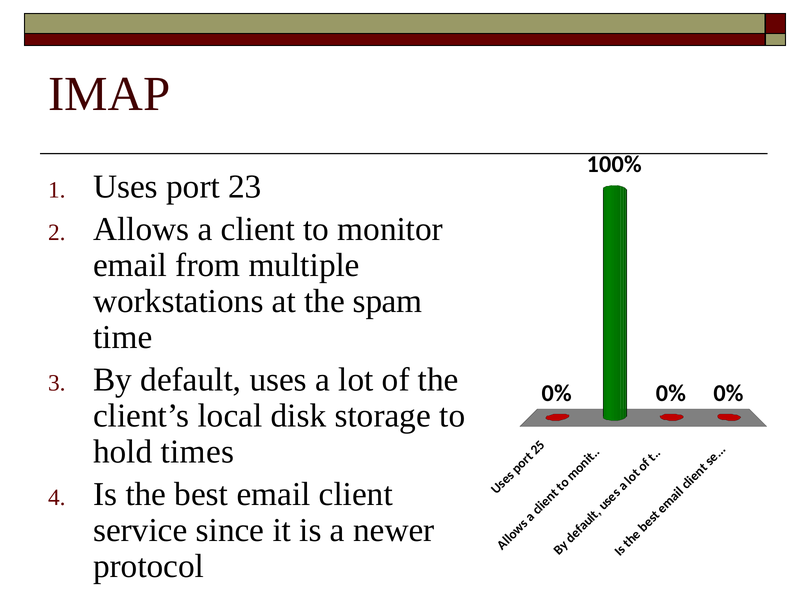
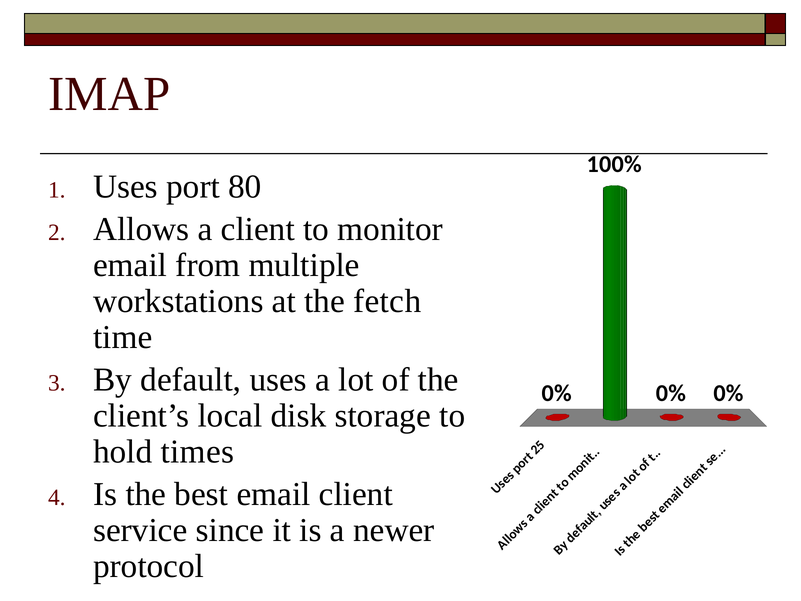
23: 23 -> 80 (245, 187)
spam: spam -> fetch (387, 301)
